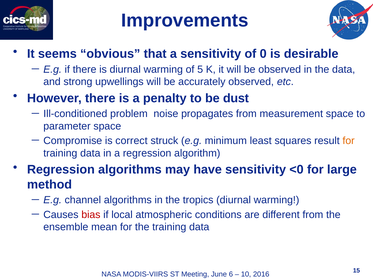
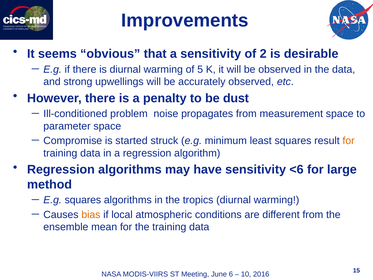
0: 0 -> 2 (263, 54)
correct: correct -> started (131, 141)
<0: <0 -> <6 (297, 169)
E.g channel: channel -> squares (83, 200)
bias colour: red -> orange (91, 214)
